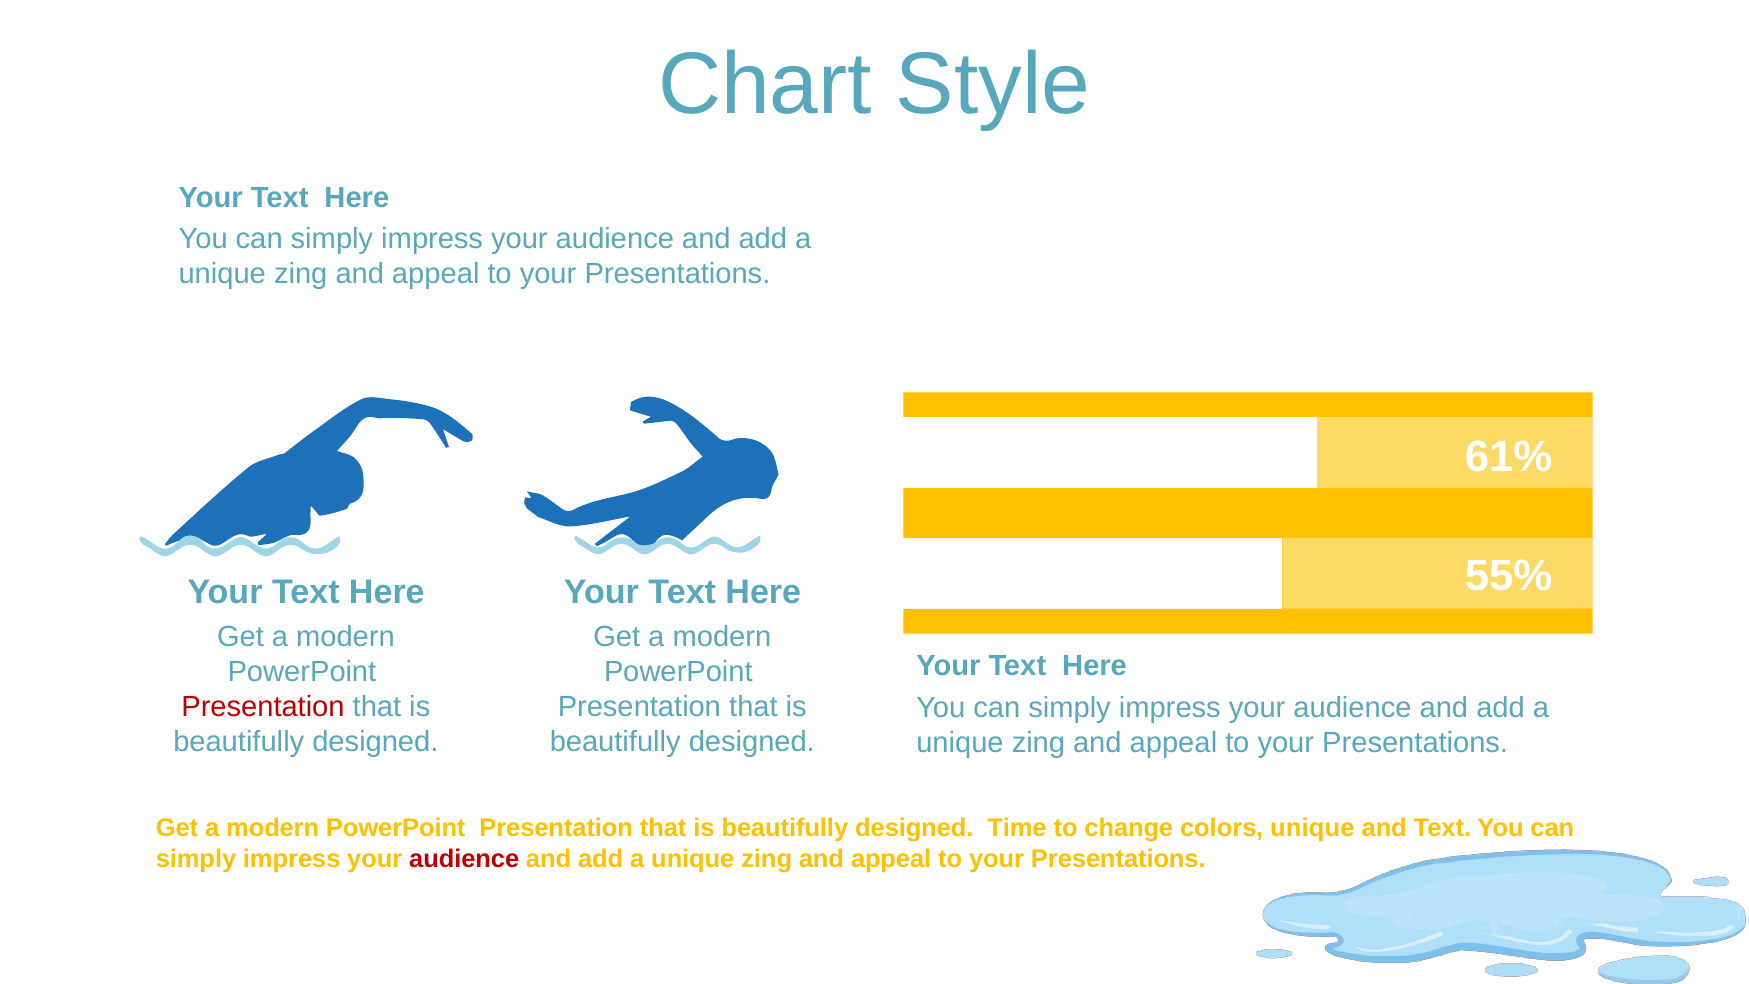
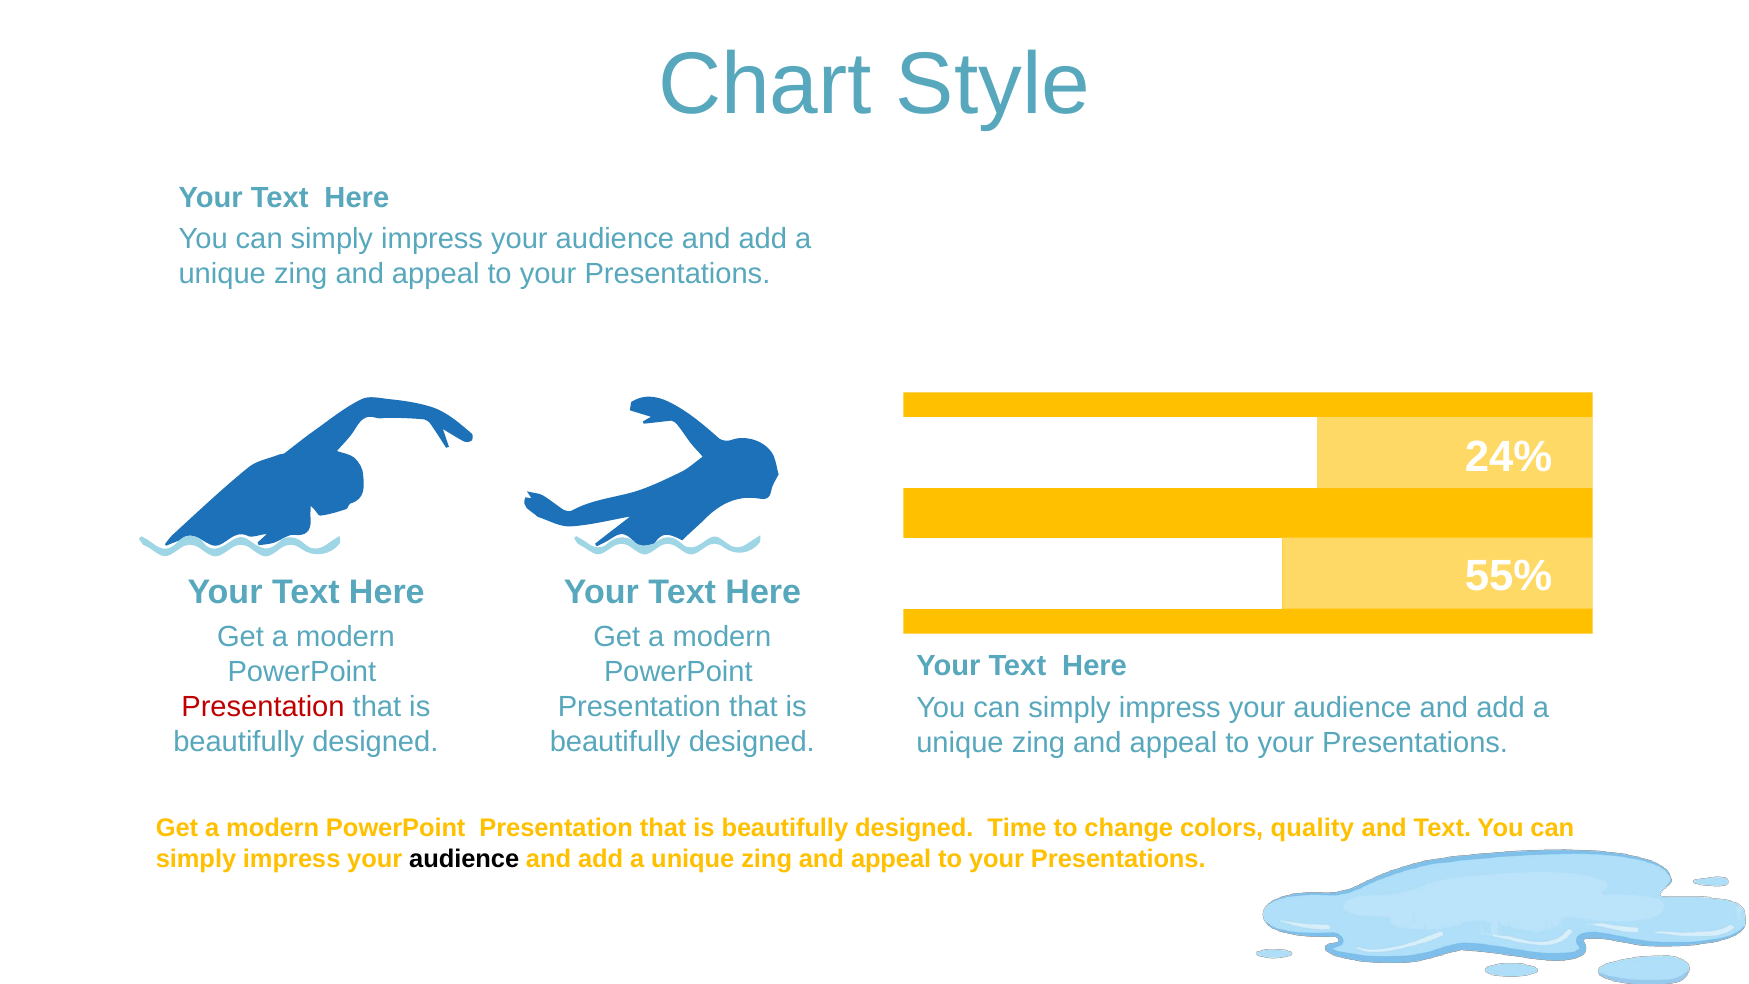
61%: 61% -> 24% (1509, 457)
colors unique: unique -> quality (1312, 828)
audience colour: red -> black (464, 859)
